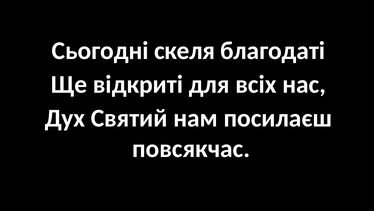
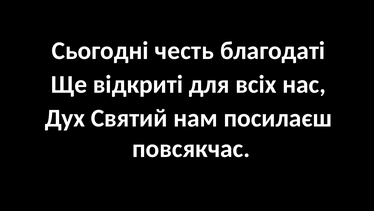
скеля: скеля -> честь (184, 50)
